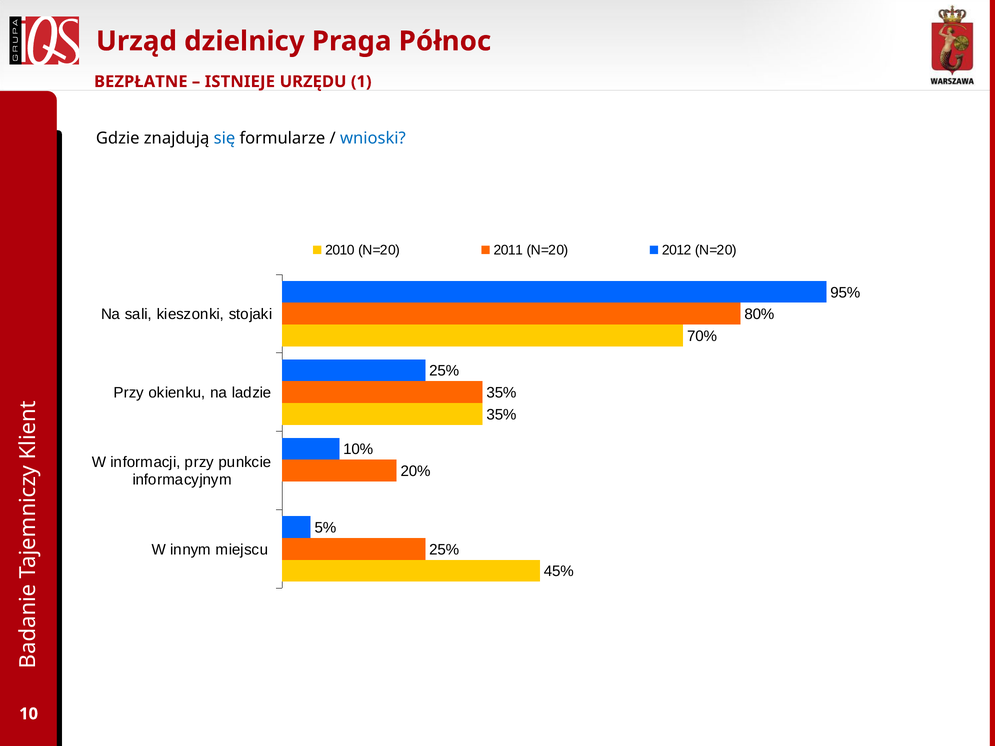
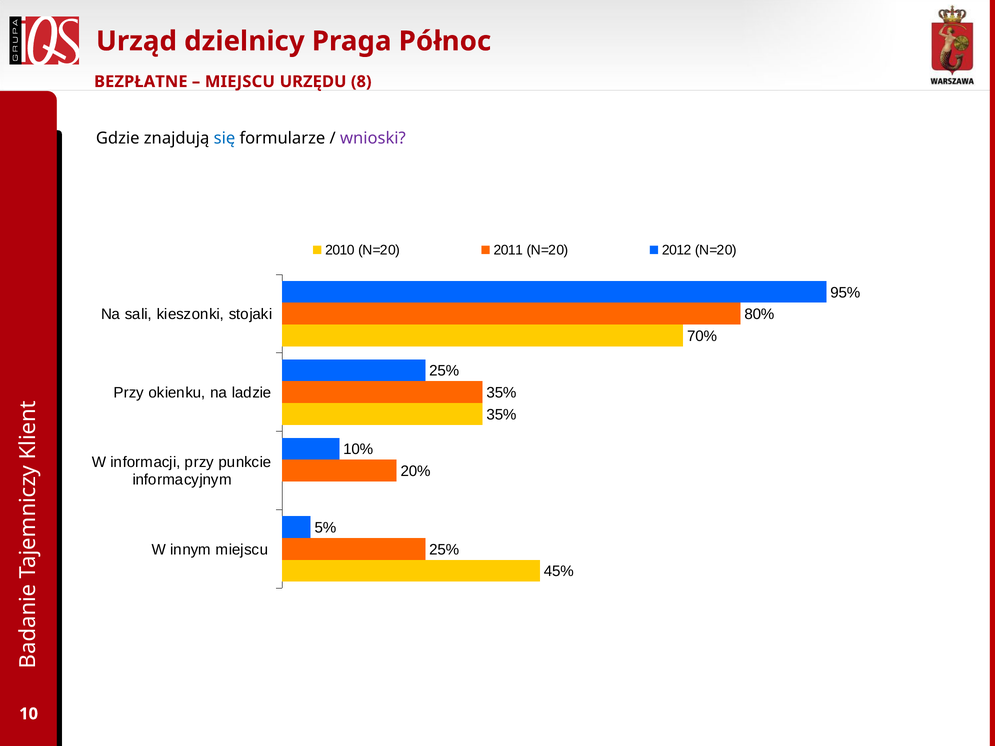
ISTNIEJE: ISTNIEJE -> MIEJSCU (240, 82)
1: 1 -> 8 (361, 82)
wnioski colour: blue -> purple (373, 138)
